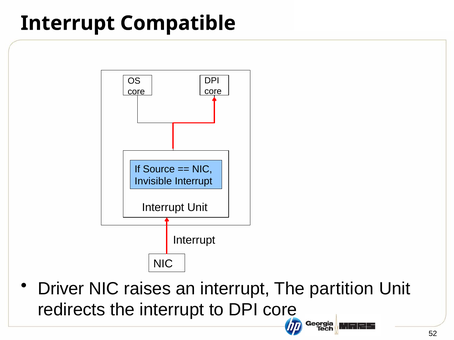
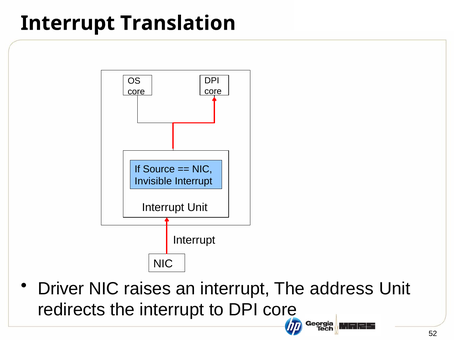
Compatible: Compatible -> Translation (178, 23)
partition: partition -> address (342, 289)
